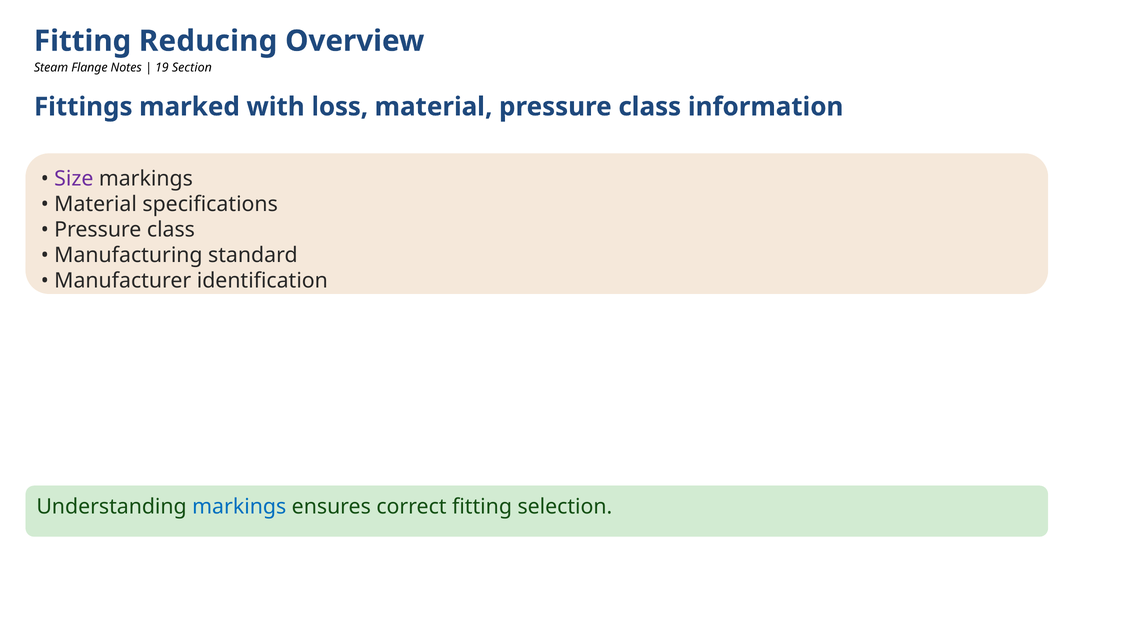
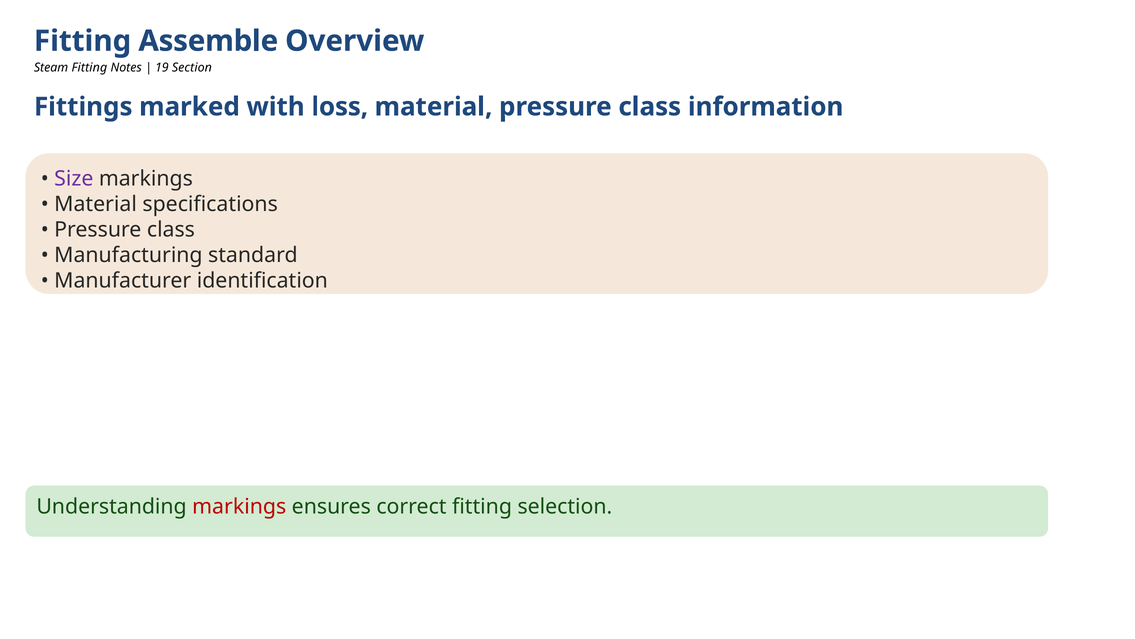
Reducing: Reducing -> Assemble (208, 41)
Steam Flange: Flange -> Fitting (89, 68)
markings colour: blue -> red (239, 507)
